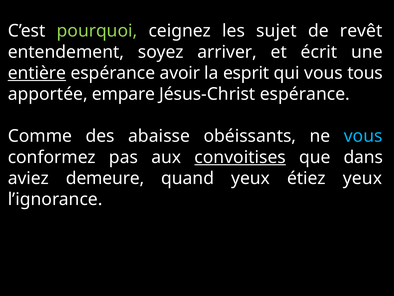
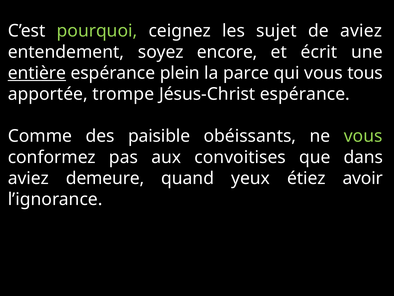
de revêt: revêt -> aviez (361, 31)
arriver: arriver -> encore (227, 52)
avoir: avoir -> plein (180, 73)
esprit: esprit -> parce (246, 73)
empare: empare -> trompe (123, 94)
abaisse: abaisse -> paisible (159, 136)
vous colour: light blue -> light green (363, 136)
convoitises underline: present -> none (240, 157)
étiez yeux: yeux -> avoir (363, 178)
